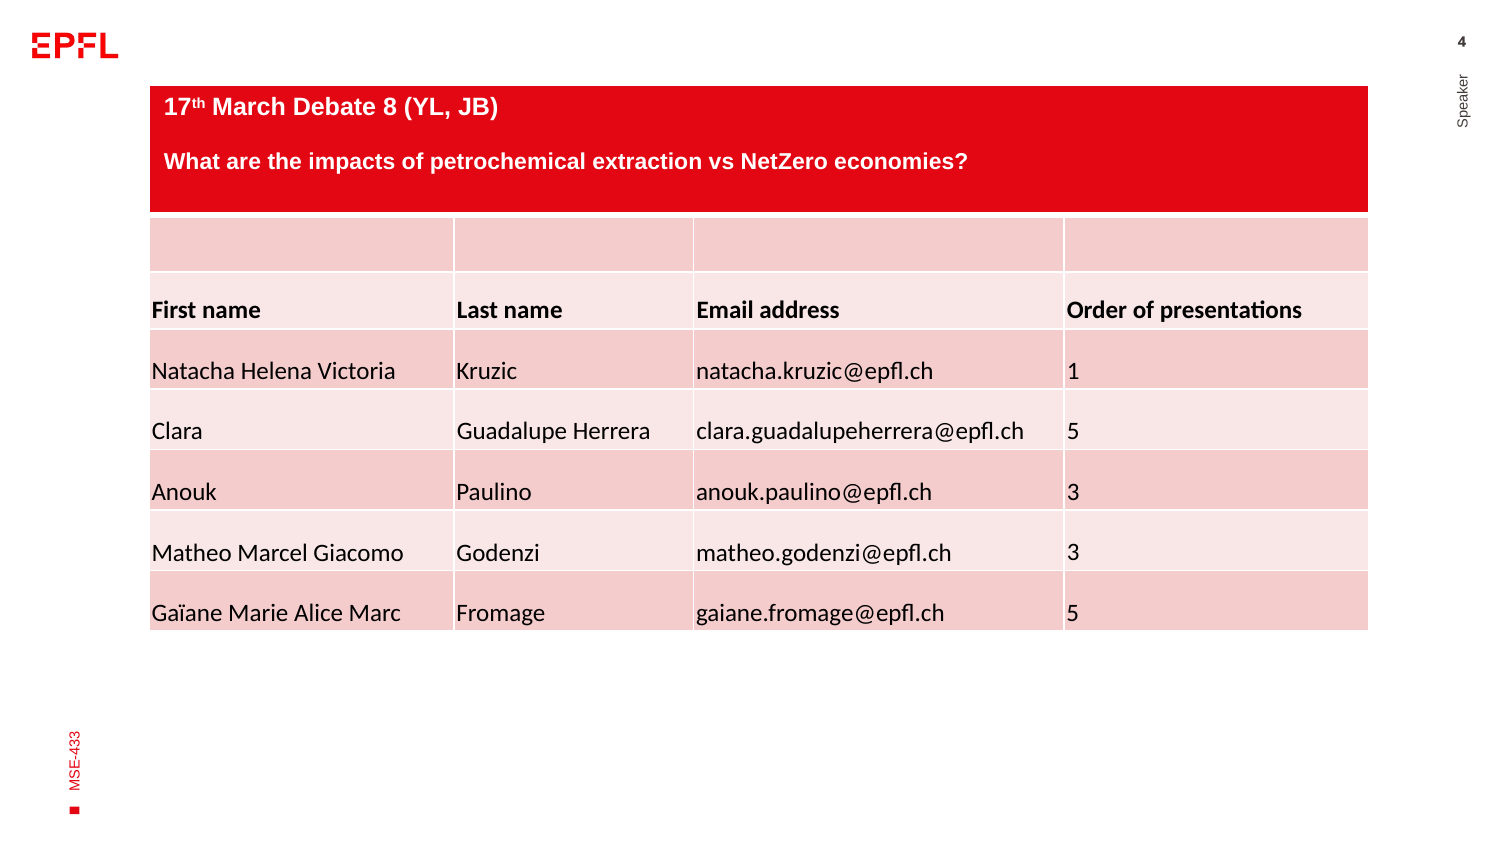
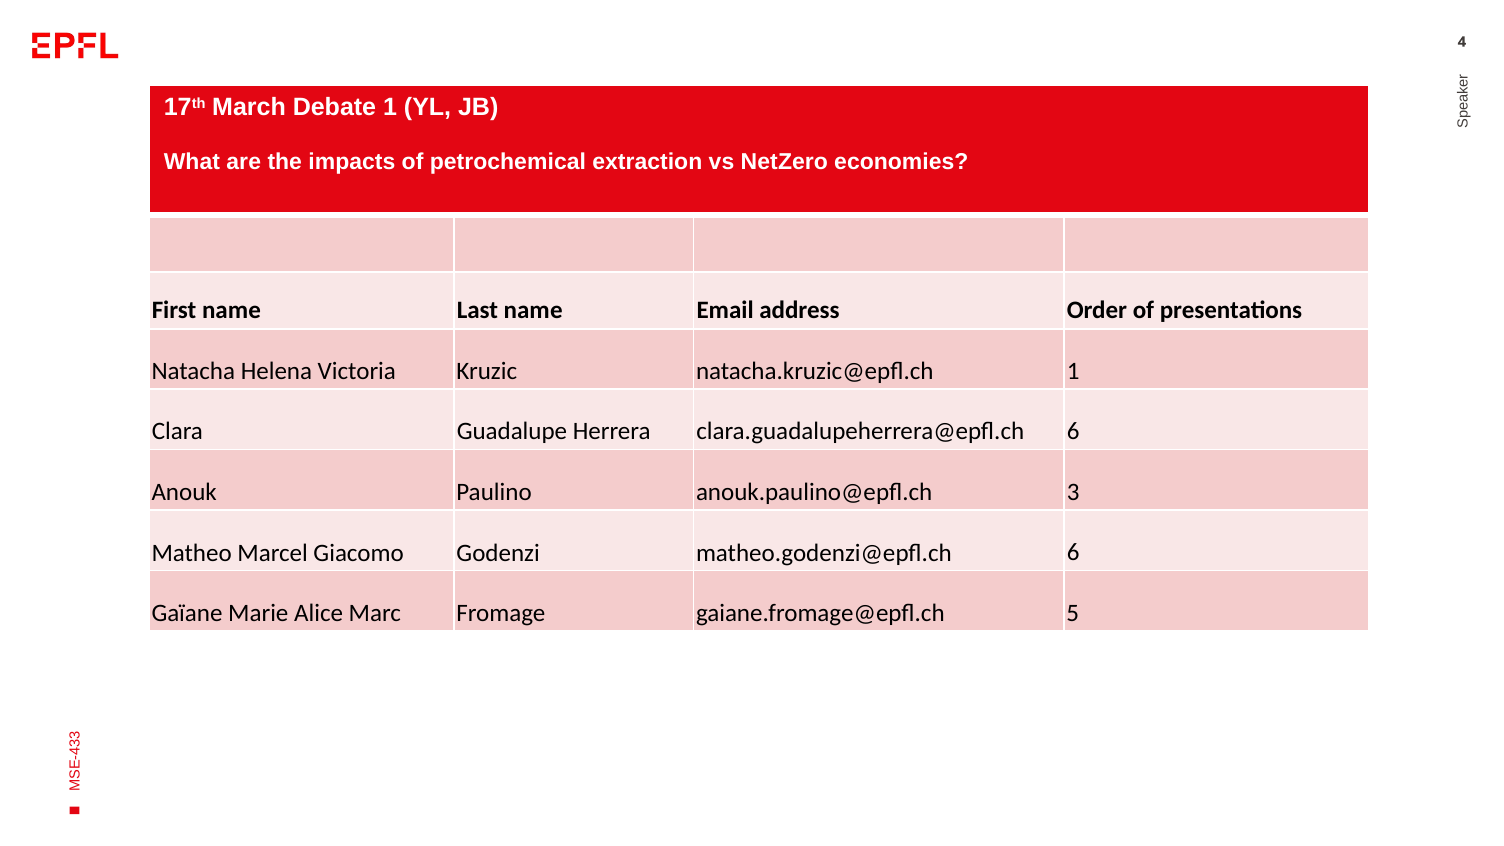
Debate 8: 8 -> 1 (390, 107)
clara.guadalupeherrera@epfl.ch 5: 5 -> 6 (1073, 432)
matheo.godenzi@epfl.ch 3: 3 -> 6 (1073, 552)
